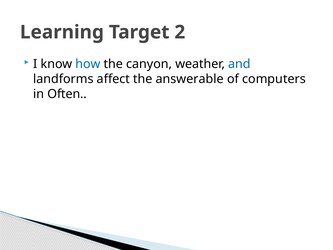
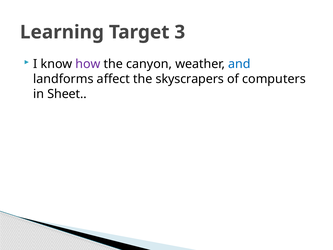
2: 2 -> 3 (180, 32)
how colour: blue -> purple (88, 64)
answerable: answerable -> skyscrapers (190, 79)
Often: Often -> Sheet (67, 94)
